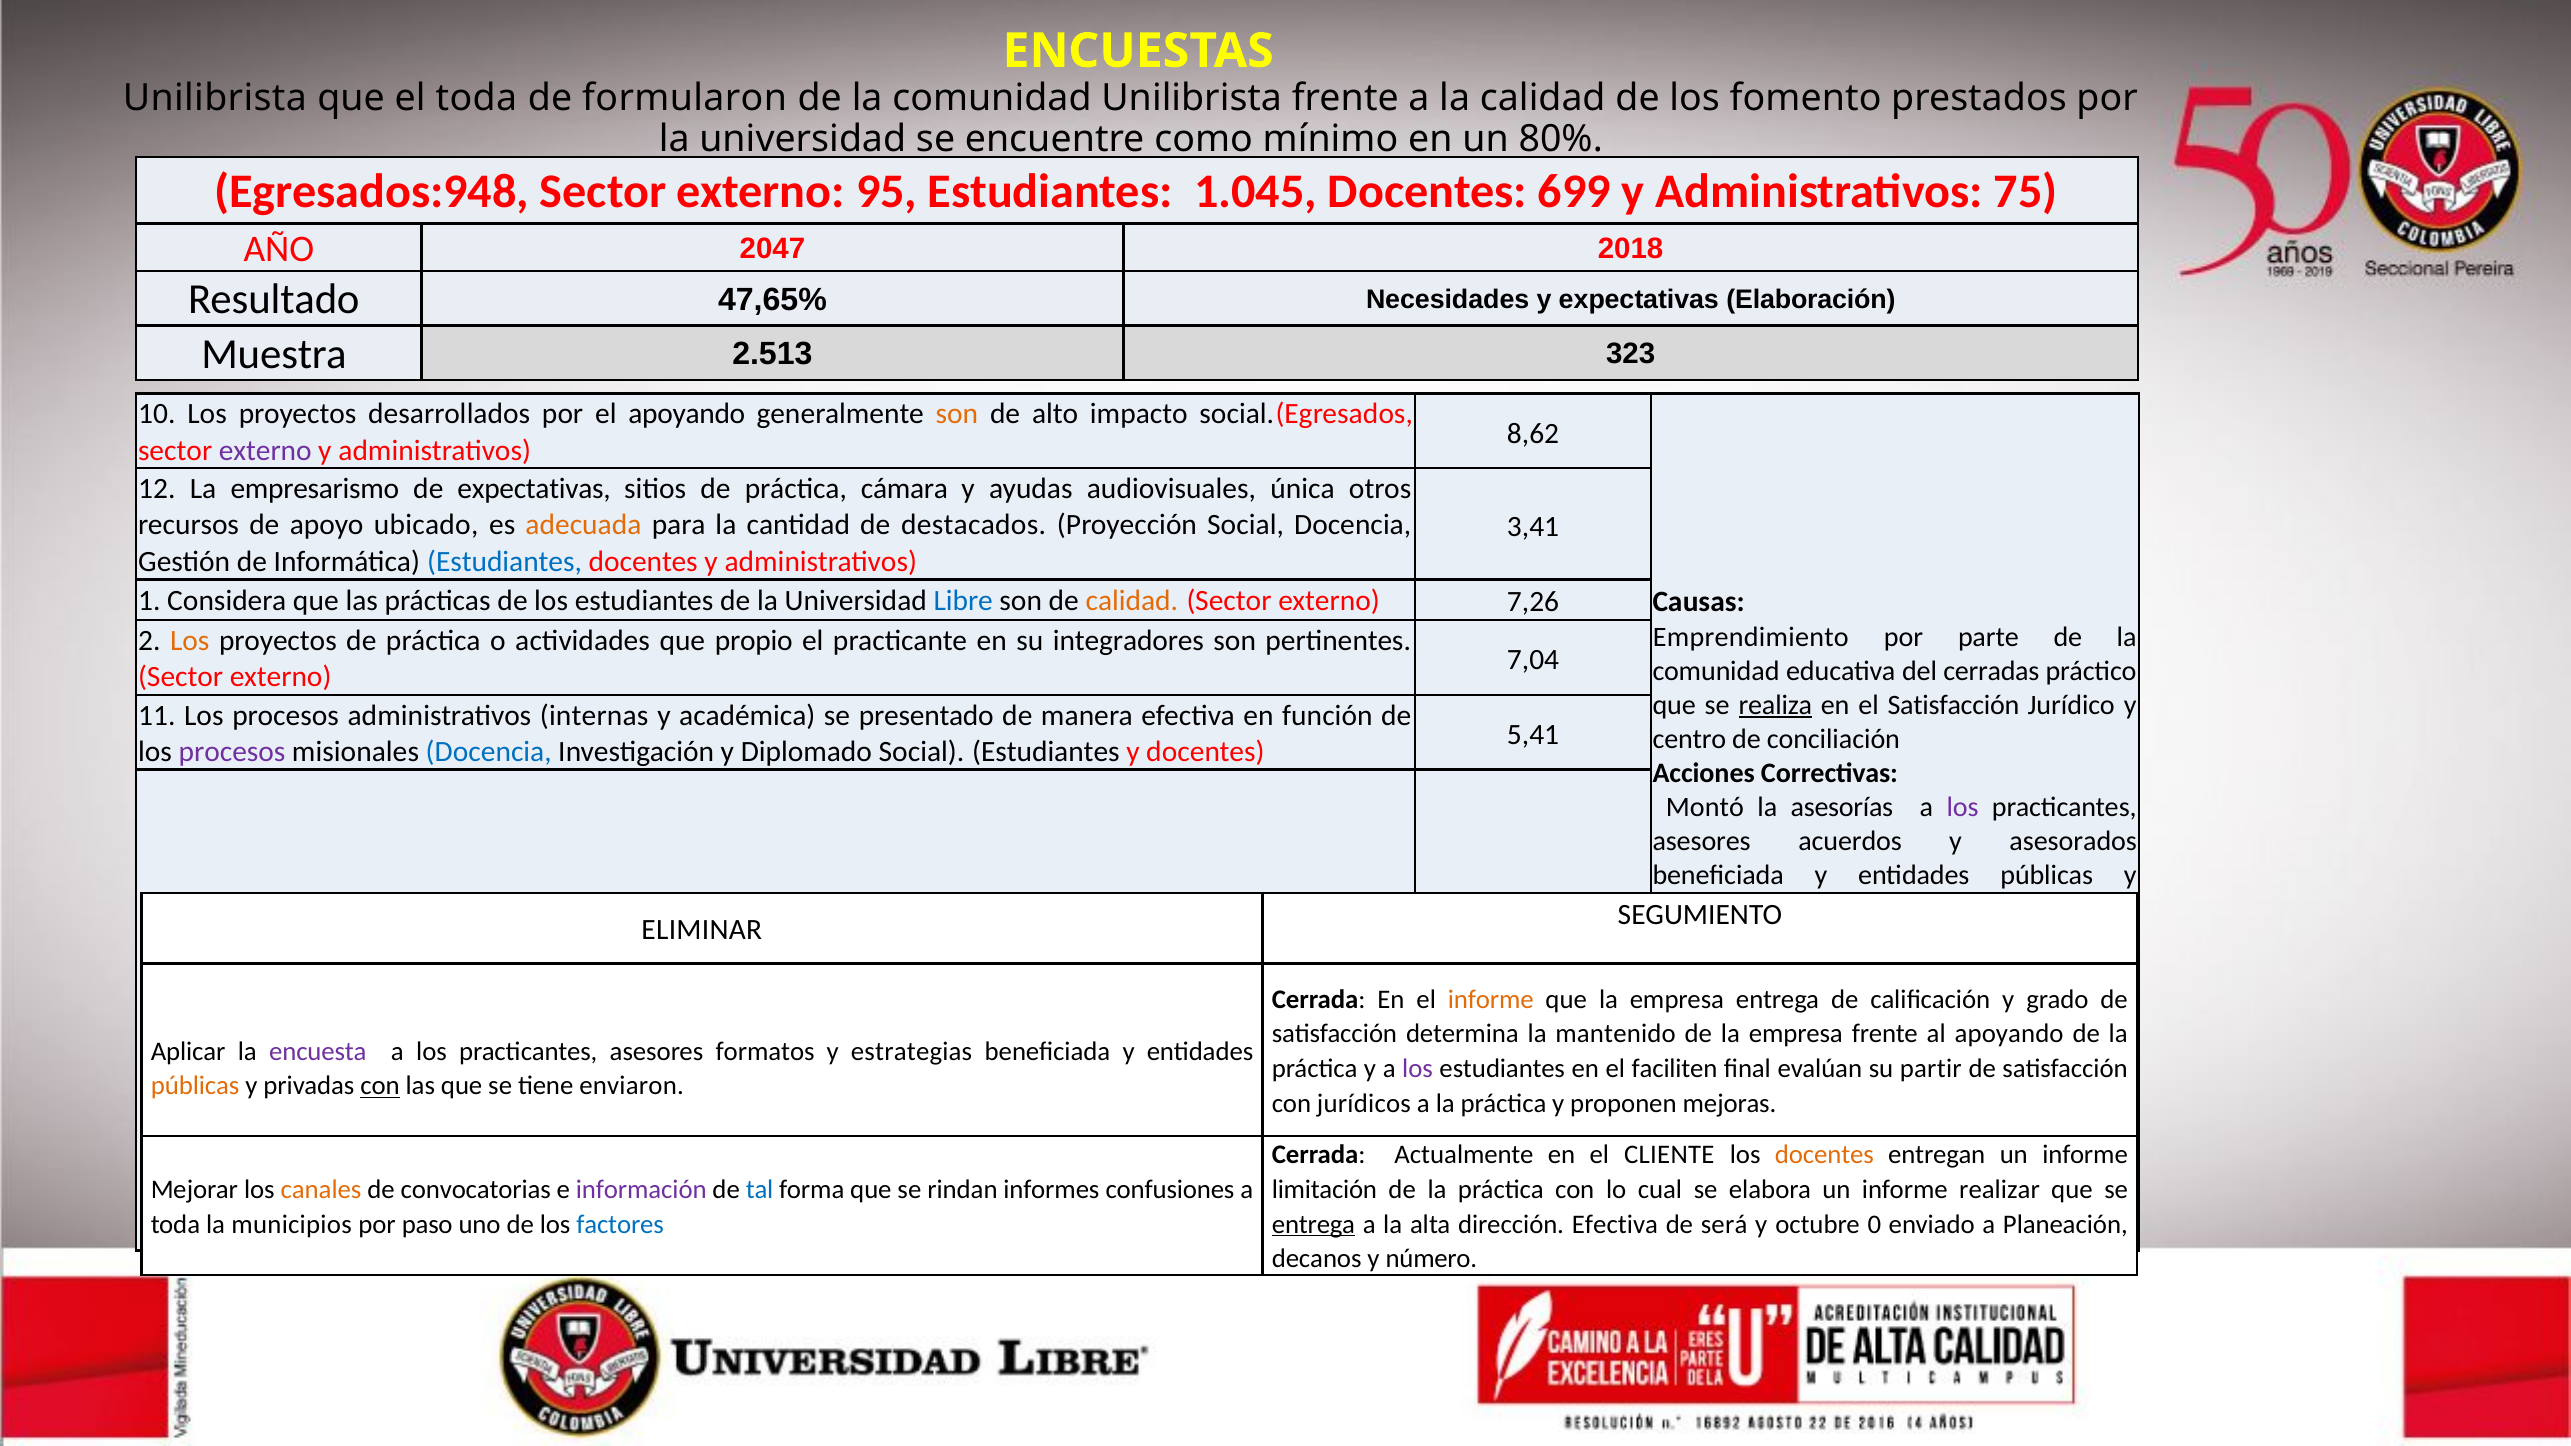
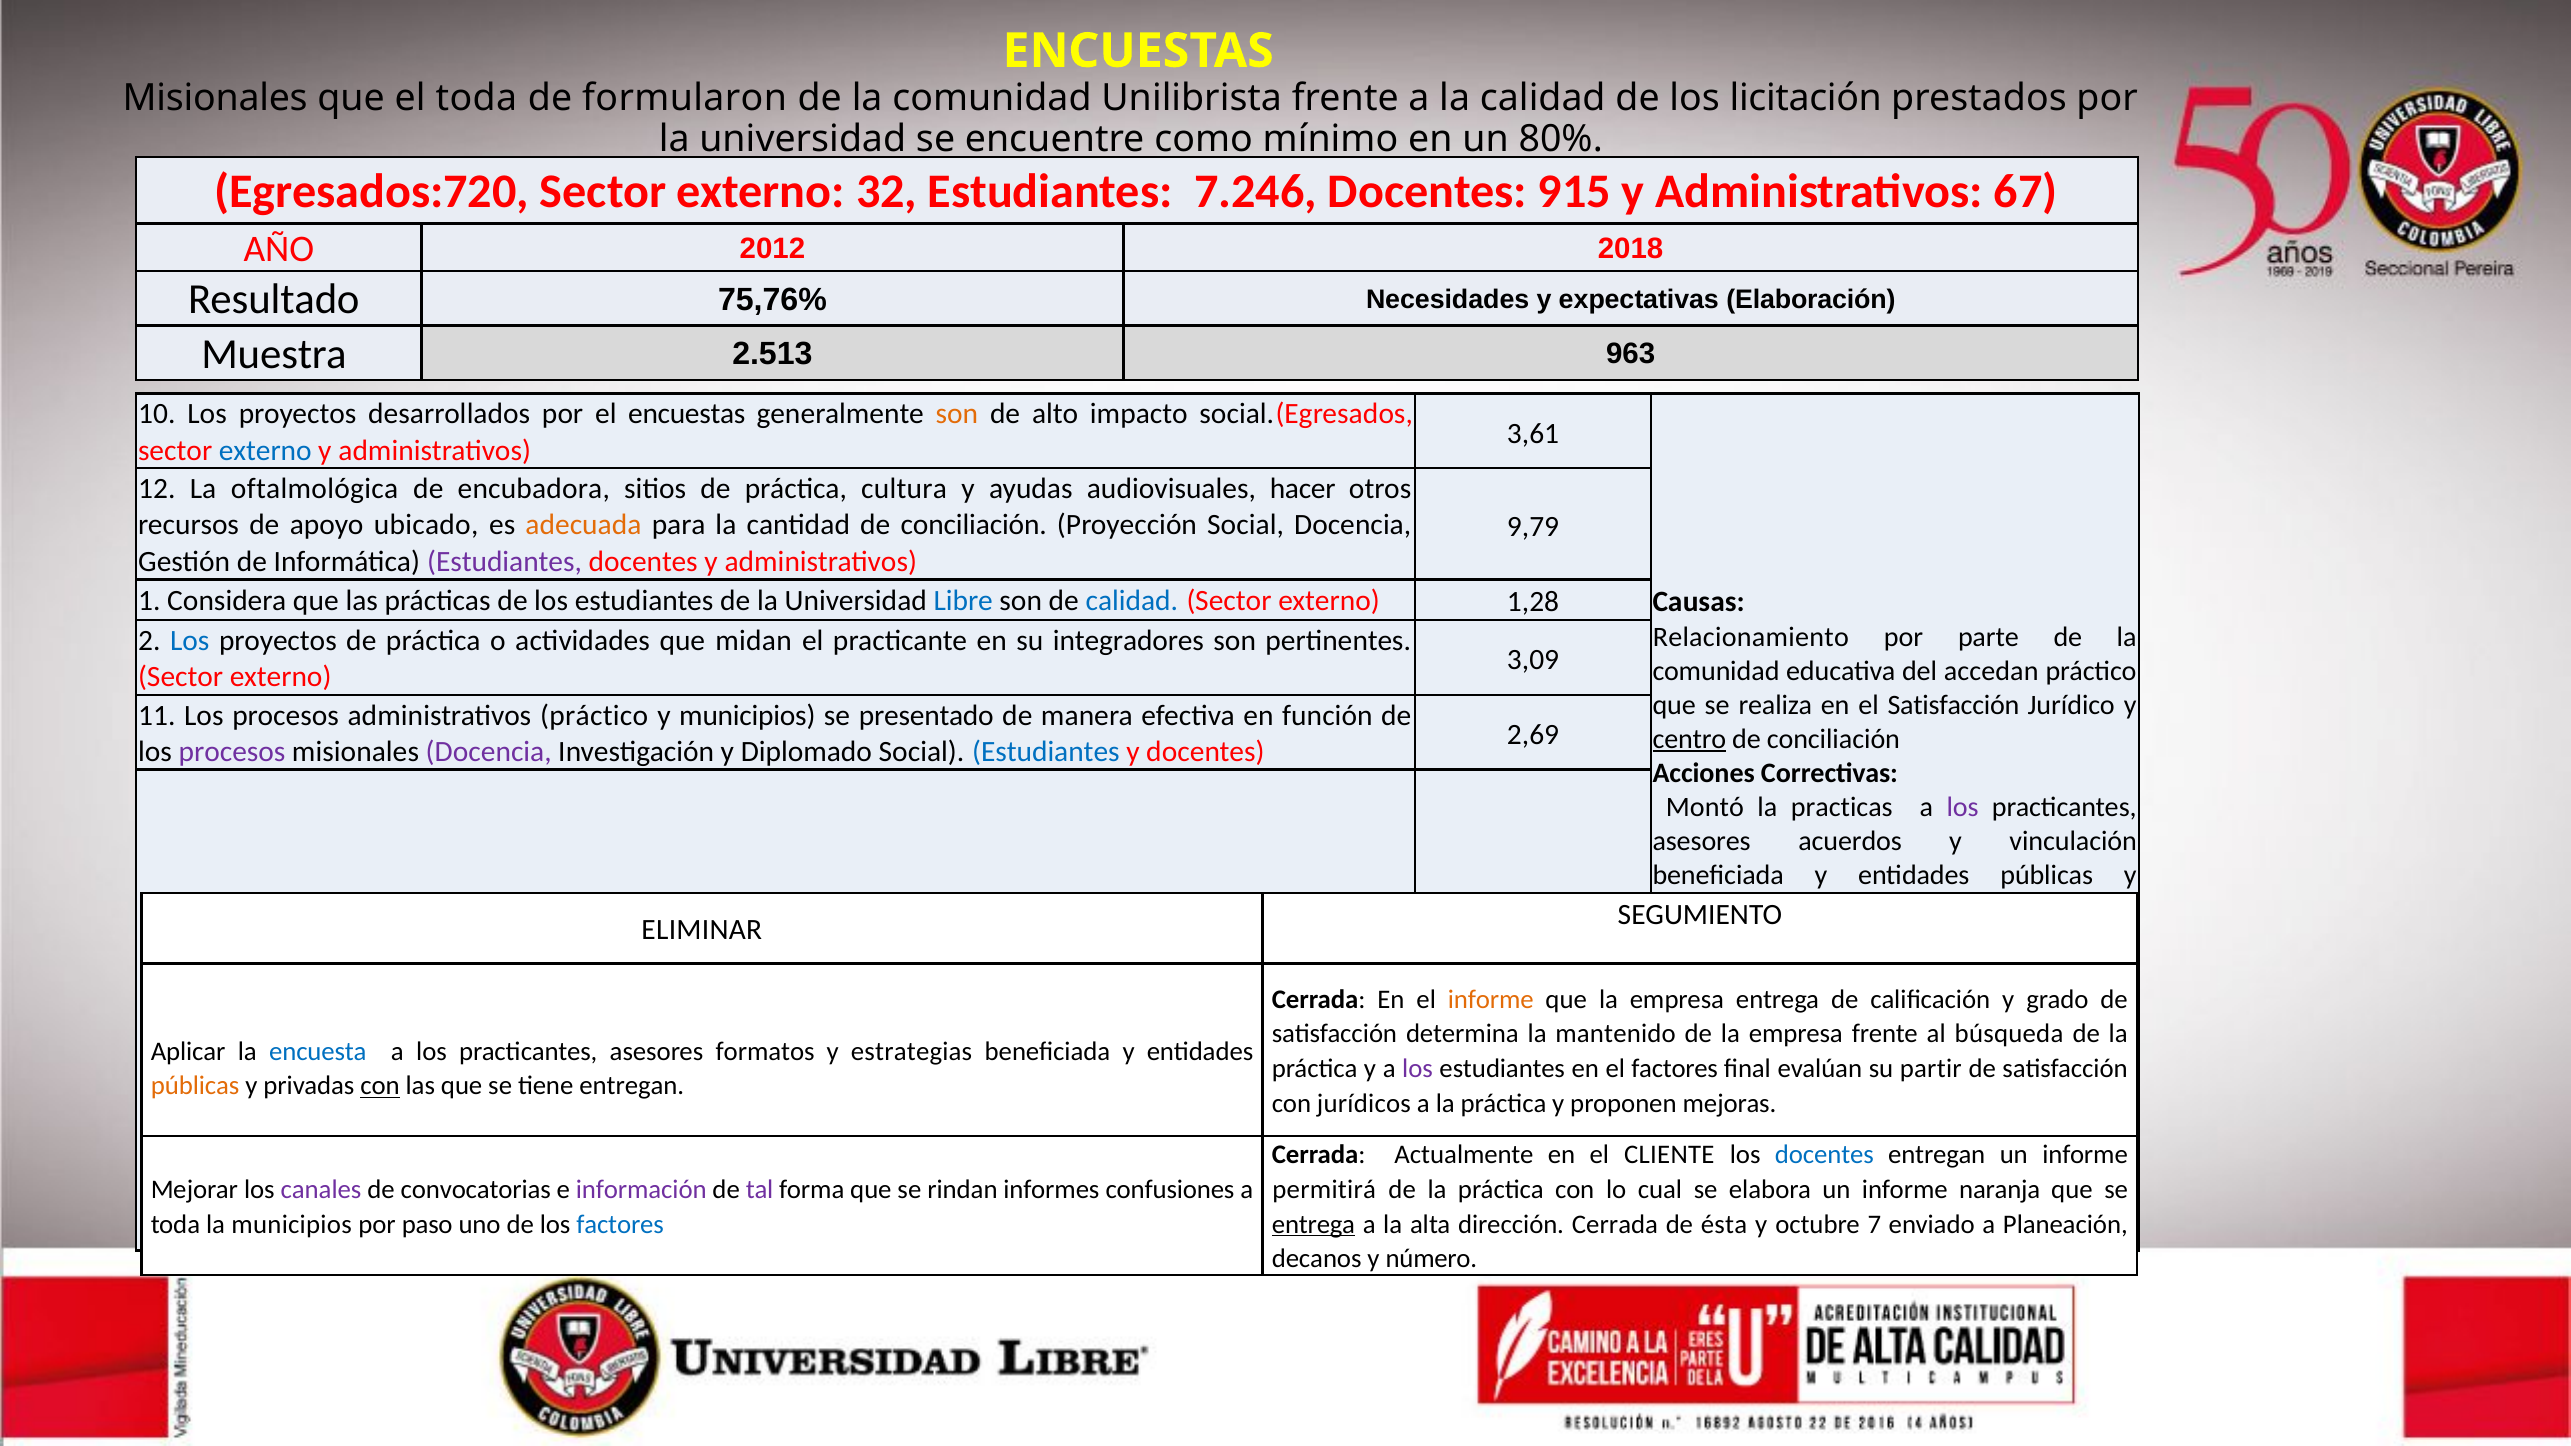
Unilibrista: Unilibrista -> Misionales (215, 98)
fomento: fomento -> licitación (1806, 98)
Egresados:948: Egresados:948 -> Egresados:720 (372, 192)
95: 95 -> 32 (887, 192)
1.045: 1.045 -> 7.246 (1256, 192)
699: 699 -> 915 (1574, 192)
75: 75 -> 67 (2026, 192)
2047: 2047 -> 2012 (772, 249)
47,65%: 47,65% -> 75,76% (772, 300)
323: 323 -> 963 (1631, 354)
el apoyando: apoyando -> encuestas (687, 414)
8,62: 8,62 -> 3,61 (1533, 433)
externo colour: purple -> blue (265, 451)
empresarismo: empresarismo -> oftalmológica (315, 489)
de expectativas: expectativas -> encubadora (534, 489)
cámara: cámara -> cultura (904, 489)
única: única -> hacer (1303, 489)
cantidad de destacados: destacados -> conciliación (974, 525)
3,41: 3,41 -> 9,79 (1533, 526)
Estudiantes colour: blue -> purple (505, 562)
calidad colour: orange -> blue (1132, 601)
7,26: 7,26 -> 1,28 (1533, 602)
Emprendimiento: Emprendimiento -> Relacionamiento (1751, 637)
Los colour: orange -> blue (190, 641)
propio: propio -> midan (753, 641)
7,04: 7,04 -> 3,09 (1533, 660)
cerradas: cerradas -> accedan (1991, 671)
realiza underline: present -> none (1775, 705)
administrativos internas: internas -> práctico (594, 715)
y académica: académica -> municipios (747, 715)
5,41: 5,41 -> 2,69 (1533, 735)
centro underline: none -> present (1689, 739)
Docencia colour: blue -> purple (489, 752)
Estudiantes colour: black -> blue (1046, 752)
asesorías: asesorías -> practicas (1842, 807)
asesorados: asesorados -> vinculación (2073, 842)
apoyando: apoyando -> búsqueda (2009, 1034)
encuesta colour: purple -> blue (318, 1051)
el faciliten: faciliten -> factores (1675, 1069)
tiene enviaron: enviaron -> entregan (632, 1086)
docentes colour: orange -> blue (1824, 1155)
canales colour: orange -> purple (321, 1190)
tal colour: blue -> purple (760, 1190)
limitación: limitación -> permitirá (1324, 1190)
realizar: realizar -> naranja (2000, 1190)
dirección Efectiva: Efectiva -> Cerrada (1615, 1224)
será: será -> ésta (1724, 1224)
0: 0 -> 7 (1874, 1224)
